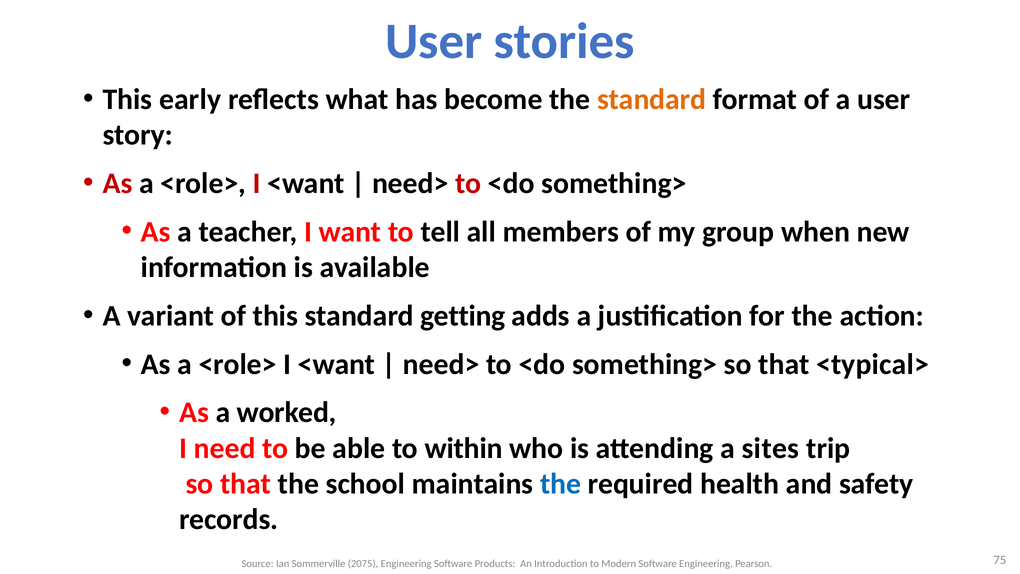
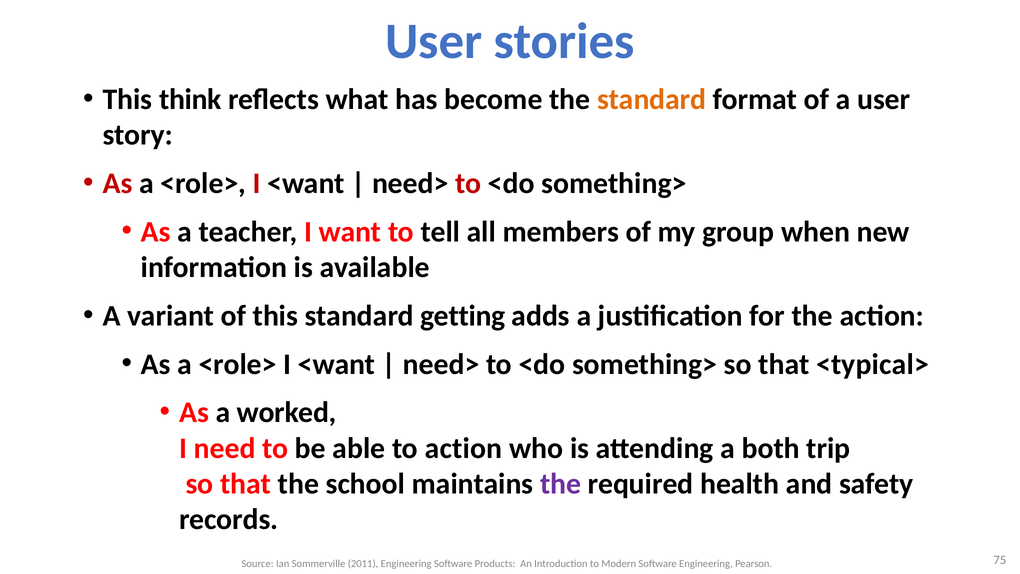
early: early -> think (190, 99)
to within: within -> action (464, 448)
sites: sites -> both (771, 448)
the colour: blue -> purple (561, 484)
2075: 2075 -> 2011 (363, 564)
